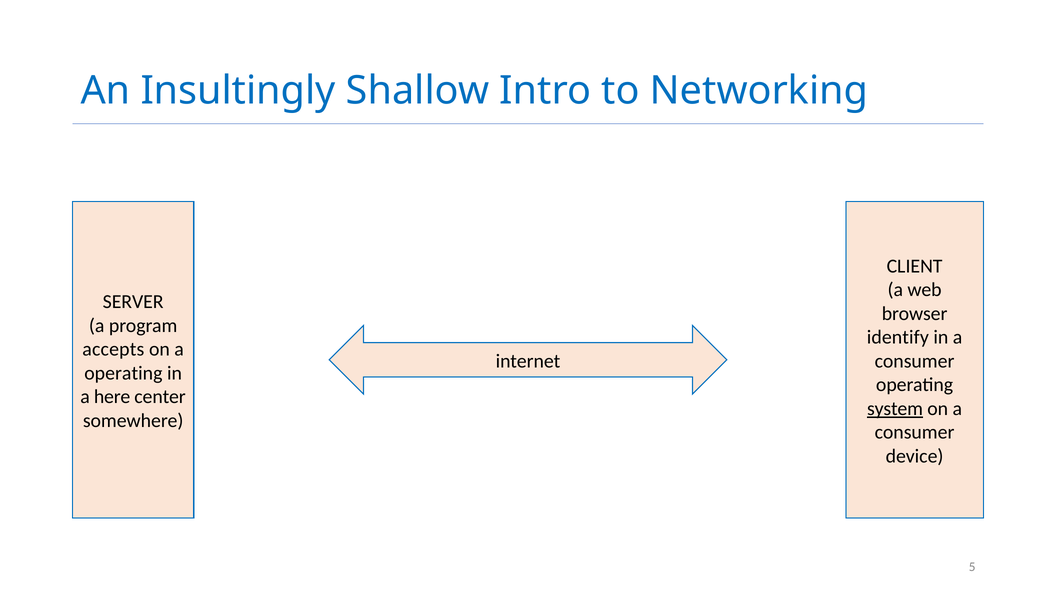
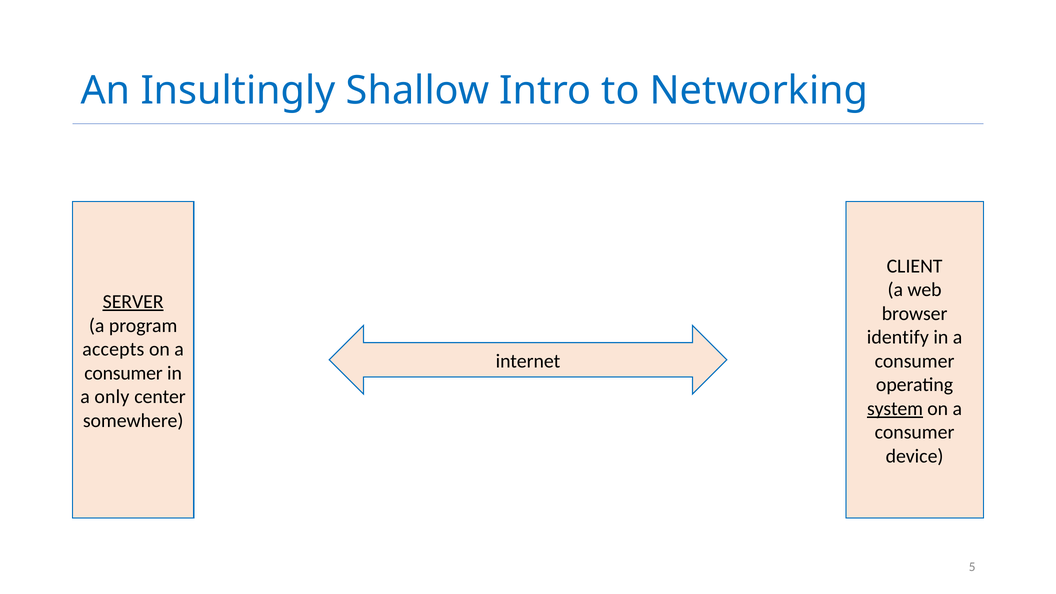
SERVER underline: none -> present (133, 302)
operating: operating -> consumer (123, 373)
here: here -> only (112, 397)
